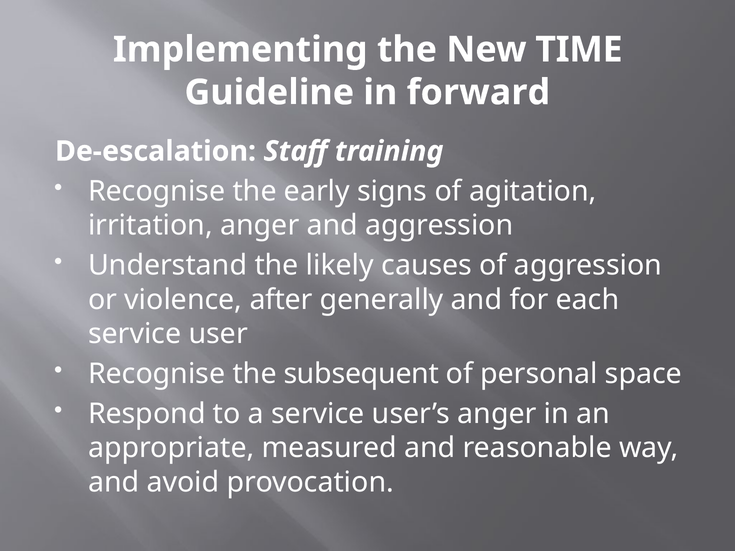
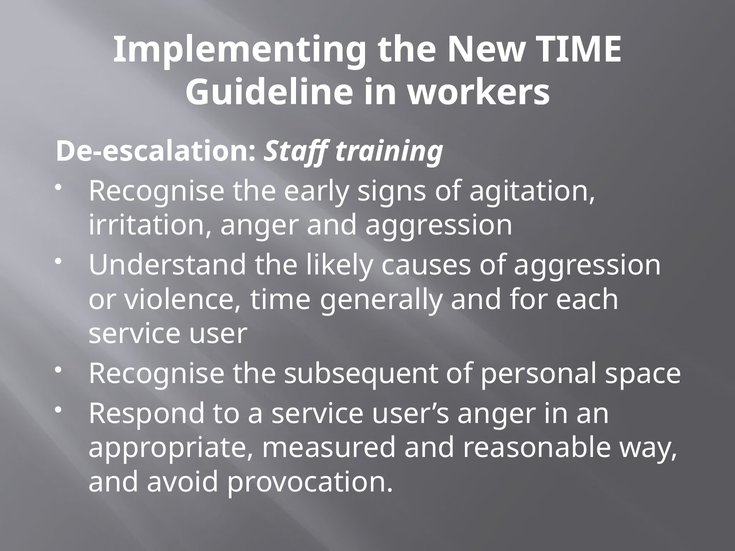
forward: forward -> workers (479, 92)
violence after: after -> time (281, 300)
